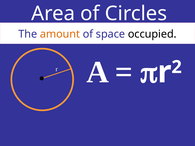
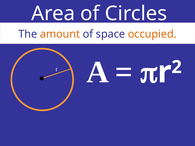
occupied colour: black -> orange (152, 34)
